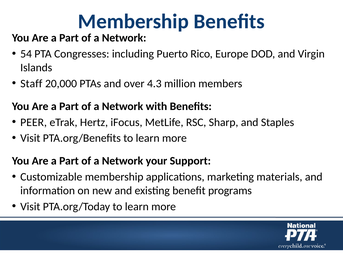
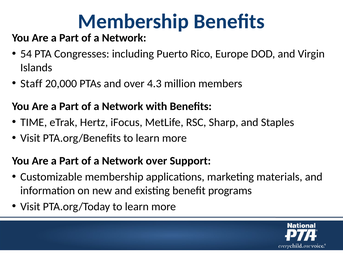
PEER: PEER -> TIME (34, 122)
Network your: your -> over (156, 161)
